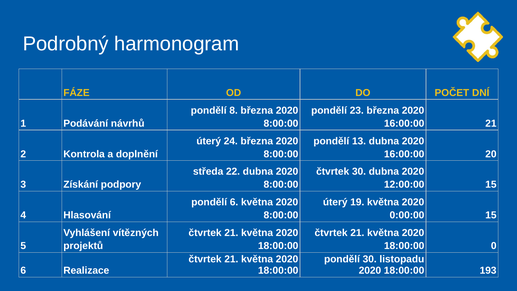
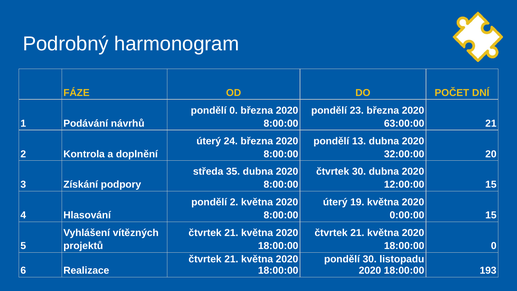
pondělí 8: 8 -> 0 (234, 110)
16:00:00: 16:00:00 -> 63:00:00 (404, 123)
16:00:00: 16:00:00 -> 32:00:00 (404, 154)
22: 22 -> 35 (233, 172)
pondělí 6: 6 -> 2 (234, 202)
